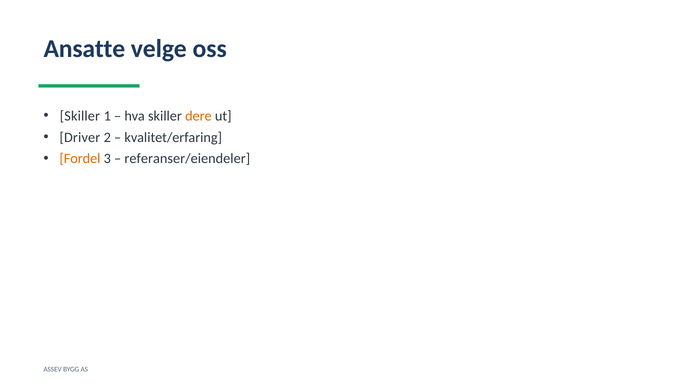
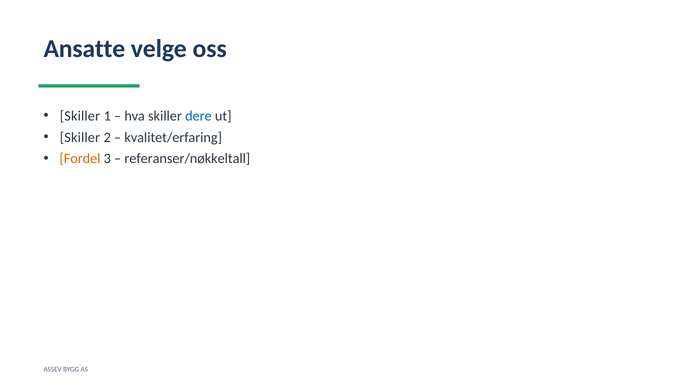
dere colour: orange -> blue (198, 116)
Driver: Driver -> Skiller (80, 137)
referanser/eiendeler: referanser/eiendeler -> referanser/nøkkeltall (187, 159)
